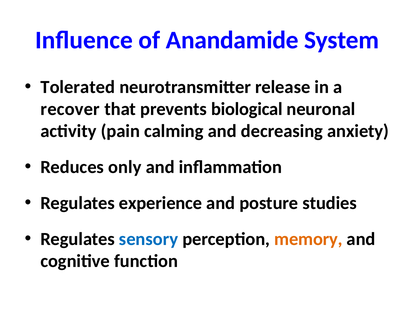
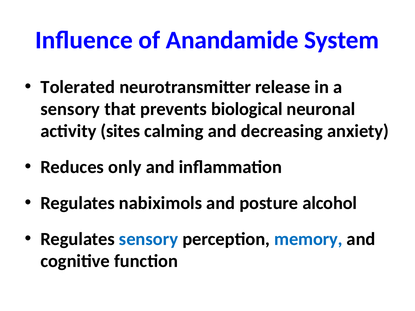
recover: recover -> sensory (70, 109)
pain: pain -> sites (120, 131)
experience: experience -> nabiximols (161, 203)
studies: studies -> alcohol (330, 203)
memory colour: orange -> blue (308, 239)
